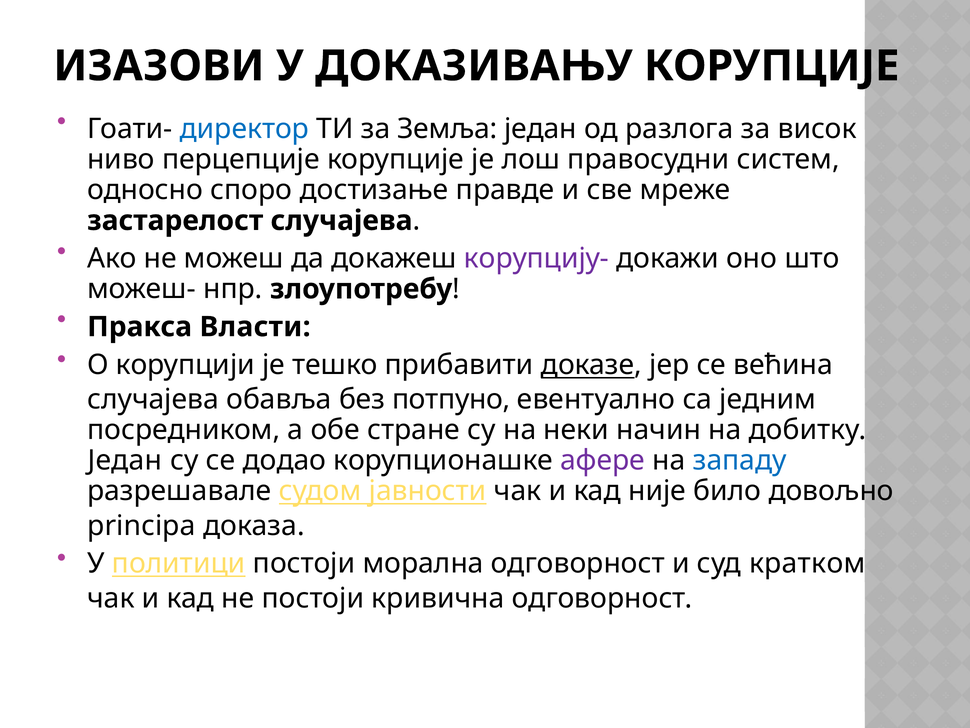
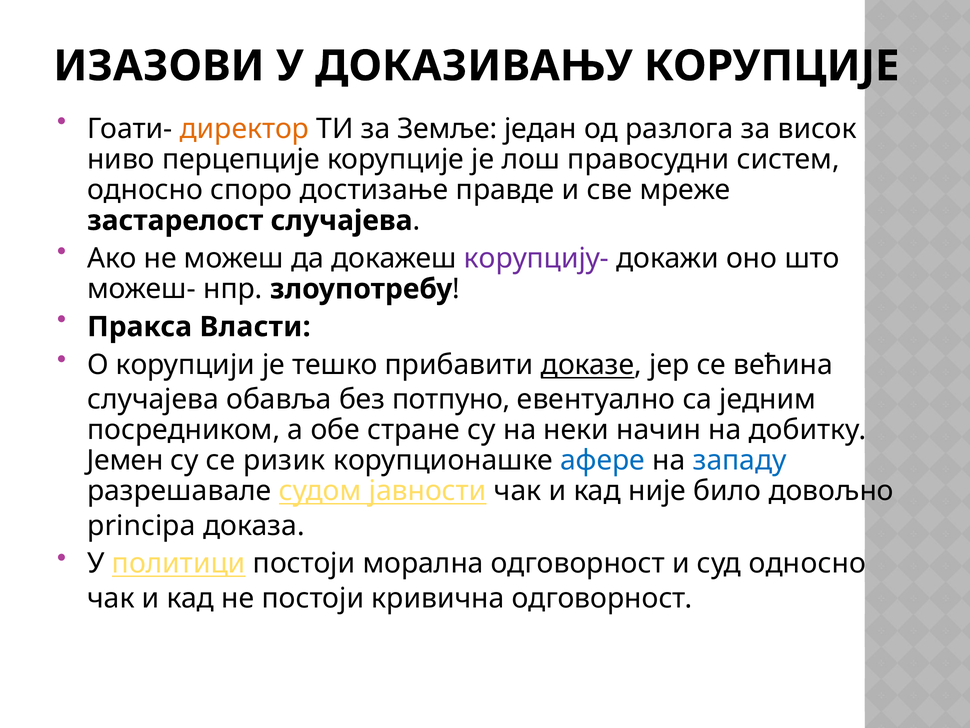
директор colour: blue -> orange (244, 129)
Земља: Земља -> Земље (447, 129)
Један: Један -> Јемен (125, 460)
додао: додао -> ризик (284, 460)
афере colour: purple -> blue (602, 460)
суд кратком: кратком -> односно (807, 563)
